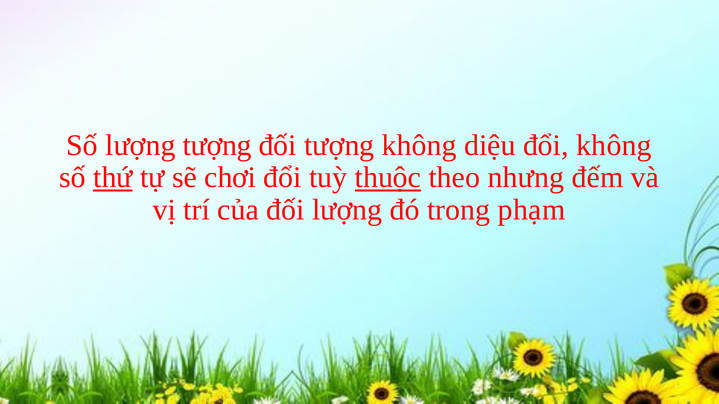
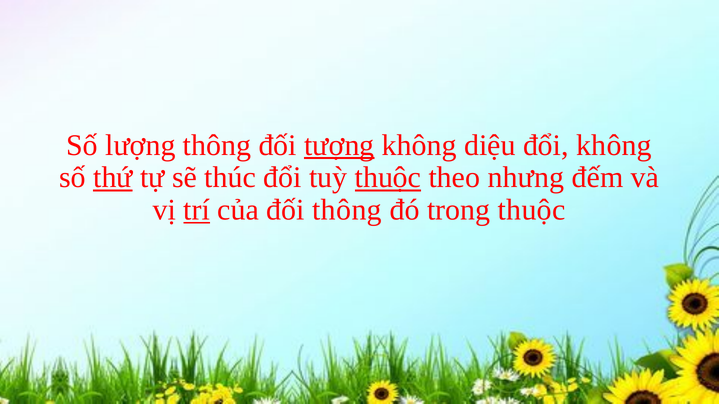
lượng tượng: tượng -> thông (217, 145)
tượng underline: none -> present (339, 145)
chơi: chơi -> thúc (230, 178)
trí underline: none -> present (197, 210)
đối lượng: lượng -> thông (347, 210)
trong phạm: phạm -> thuộc (532, 210)
